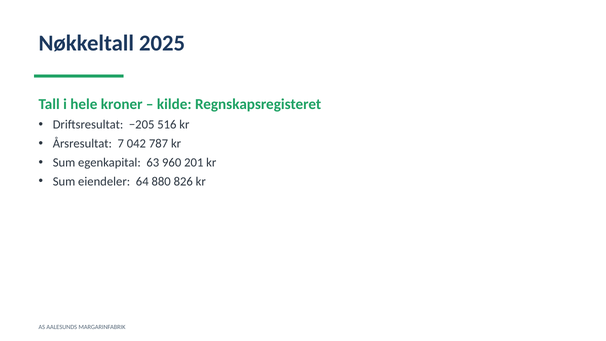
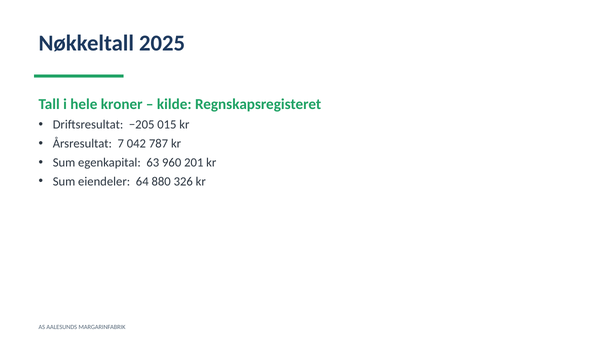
516: 516 -> 015 (167, 125)
826: 826 -> 326 (183, 181)
